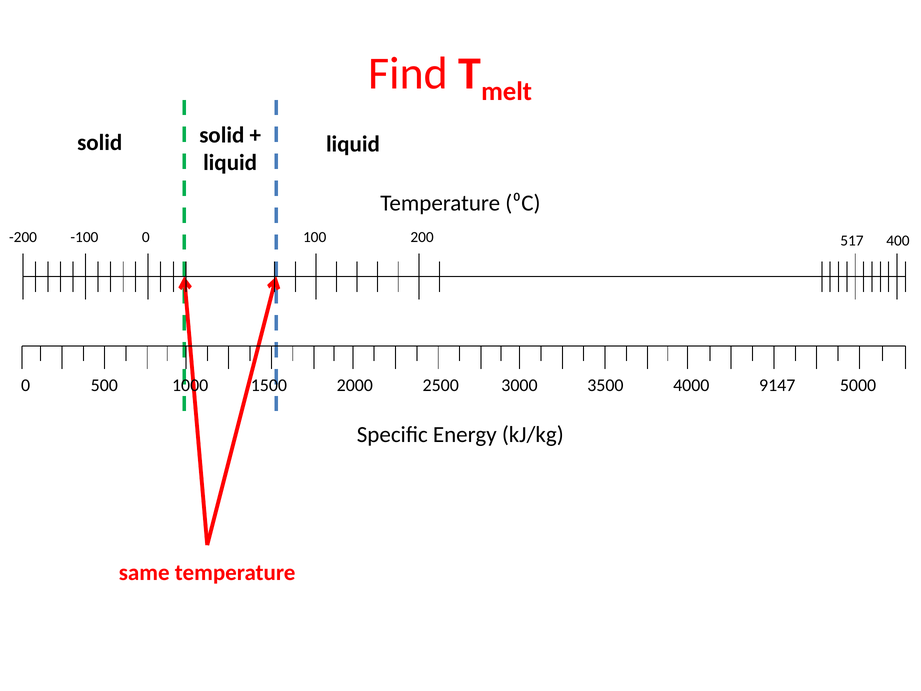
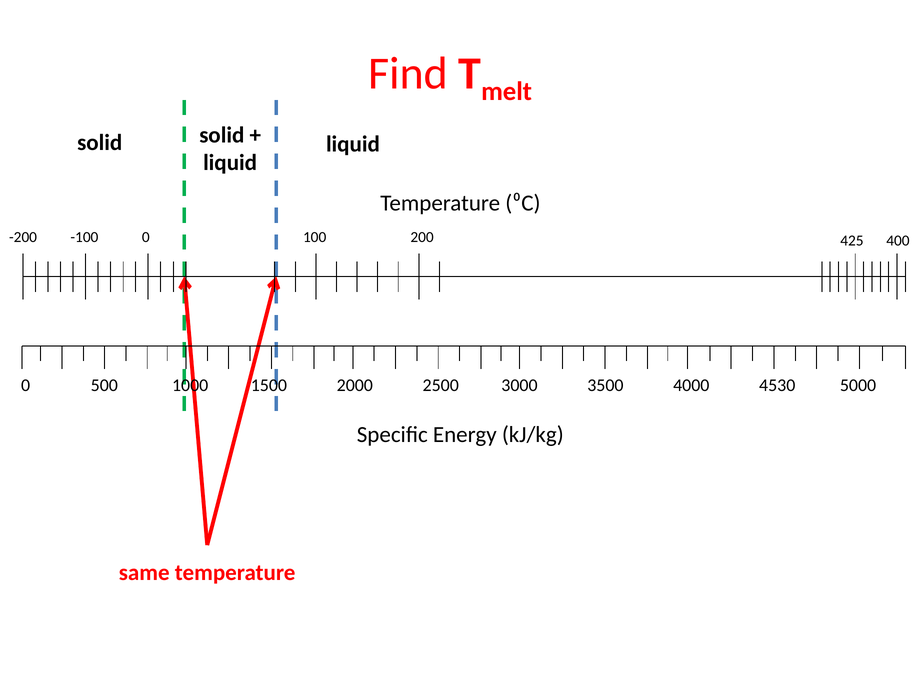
517: 517 -> 425 (852, 240)
9147: 9147 -> 4530 (777, 385)
